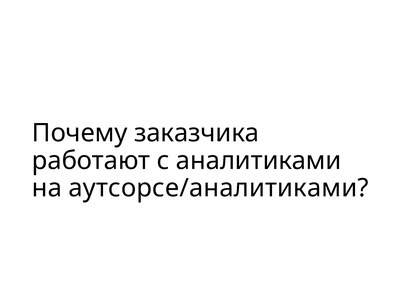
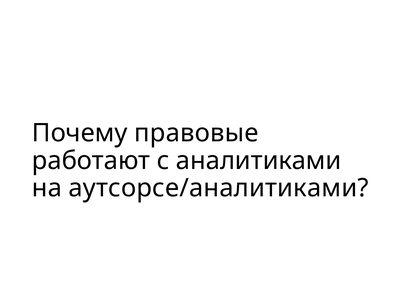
заказчика: заказчика -> правовые (196, 133)
